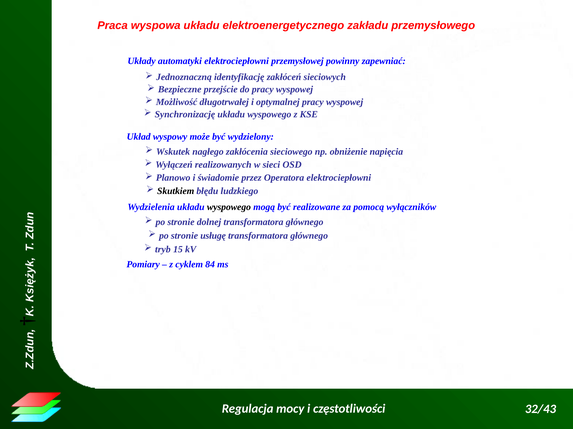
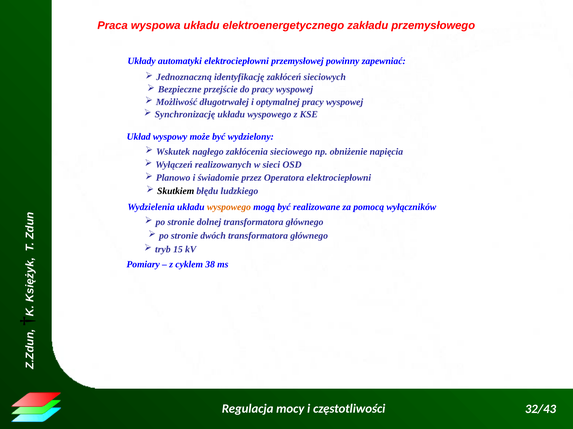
wyspowego colour: black -> orange (229, 207)
usługę: usługę -> dwóch (213, 236)
84: 84 -> 38 (210, 265)
